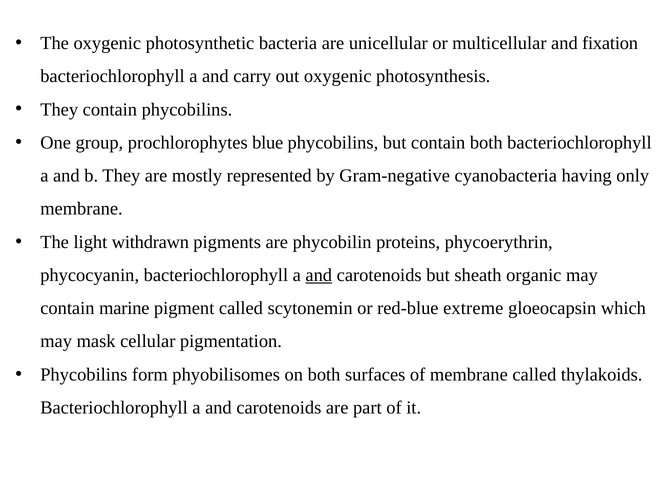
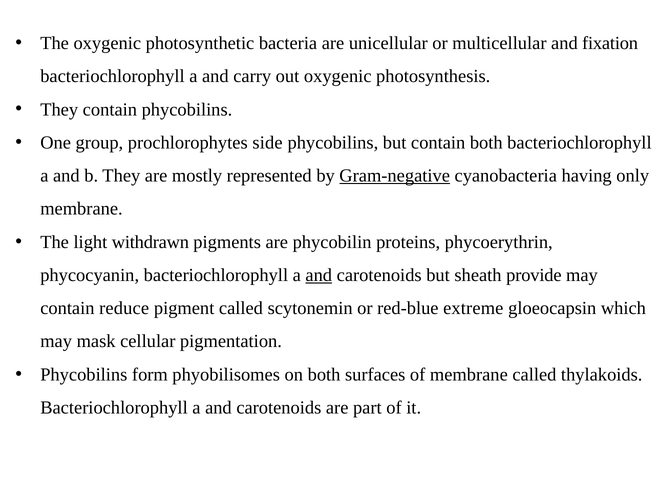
blue: blue -> side (268, 143)
Gram-negative underline: none -> present (395, 176)
organic: organic -> provide (534, 275)
marine: marine -> reduce (124, 308)
